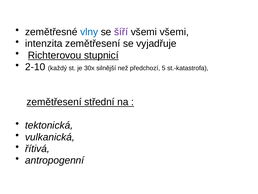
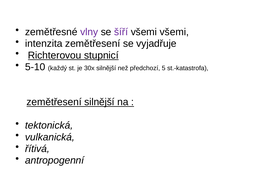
vlny colour: blue -> purple (89, 32)
2-10: 2-10 -> 5-10 (35, 67)
zemětřesení střední: střední -> silnější (99, 102)
